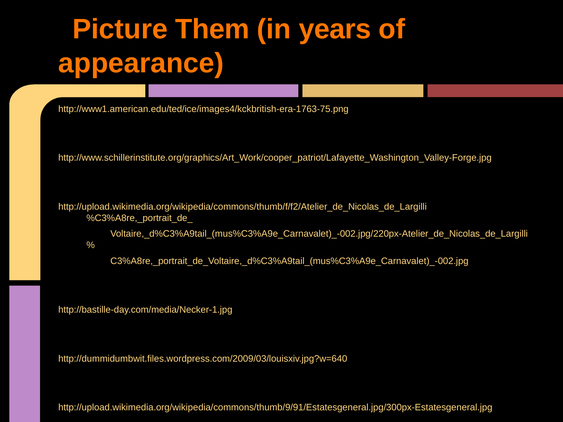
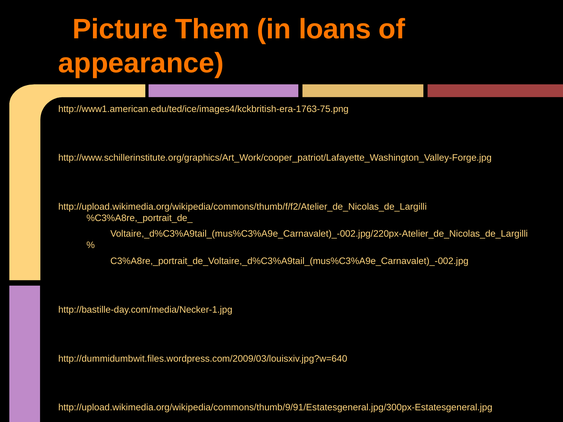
years: years -> loans (335, 29)
